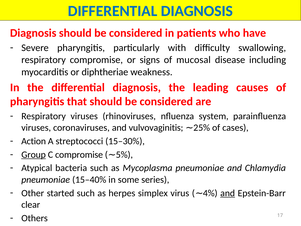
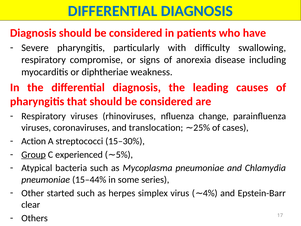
mucosal: mucosal -> anorexia (194, 60)
system: system -> change (214, 116)
vulvovaginitis: vulvovaginitis -> translocation (156, 128)
C compromise: compromise -> experienced (79, 154)
15–40%: 15–40% -> 15–44% (89, 179)
and underline: present -> none (228, 193)
